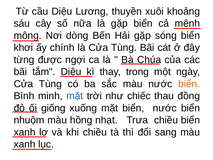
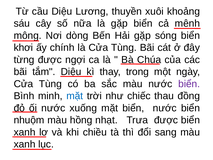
biển colour: orange -> purple (189, 84)
giống: giống -> nước (53, 108)
Trưa chiều: chiều -> được (166, 120)
